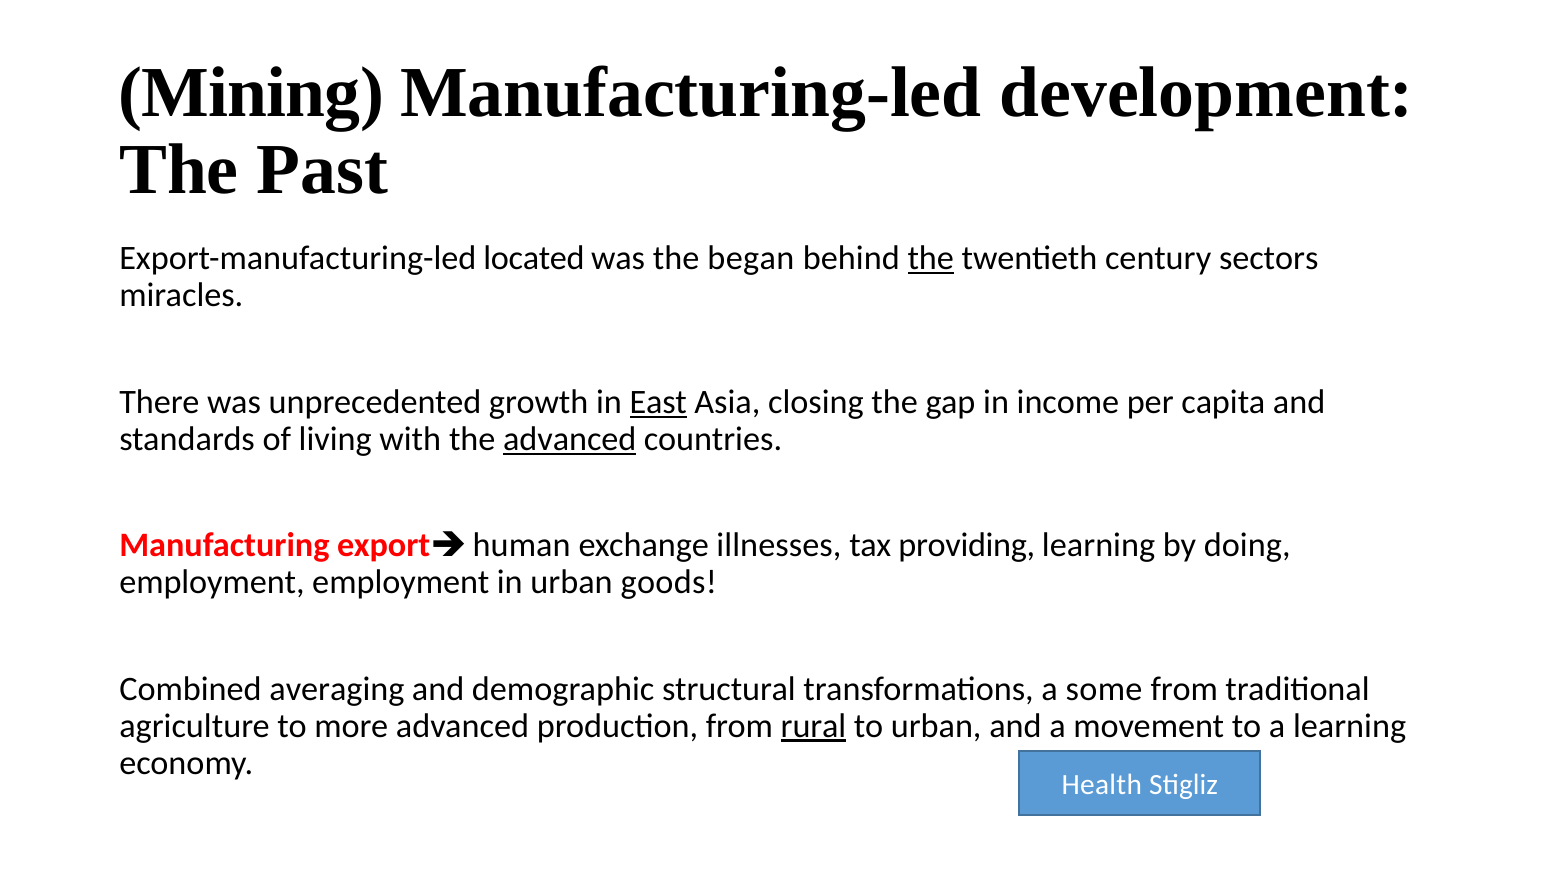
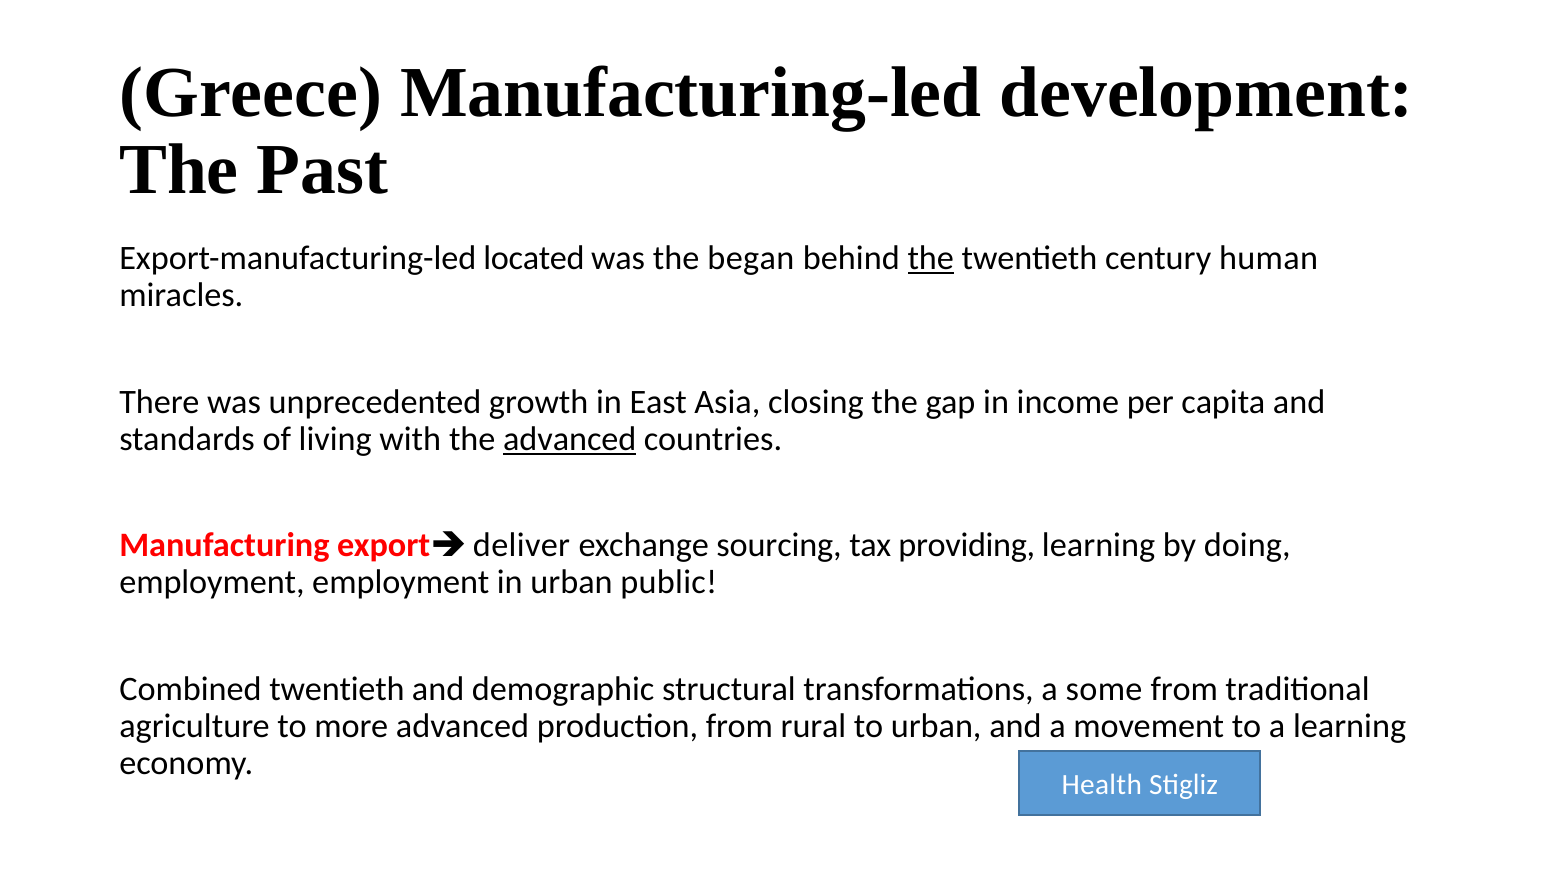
Mining: Mining -> Greece (251, 93)
sectors: sectors -> human (1269, 258)
East underline: present -> none (658, 402)
human: human -> deliver (522, 546)
illnesses: illnesses -> sourcing (779, 546)
goods: goods -> public (669, 583)
Combined averaging: averaging -> twentieth (337, 689)
rural underline: present -> none (813, 726)
